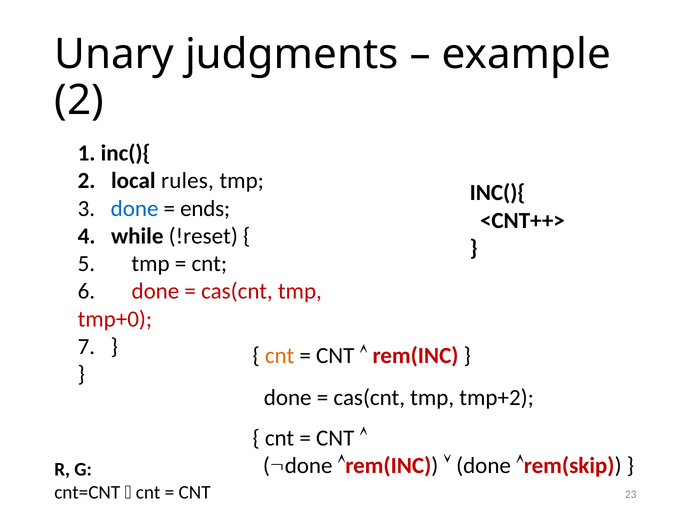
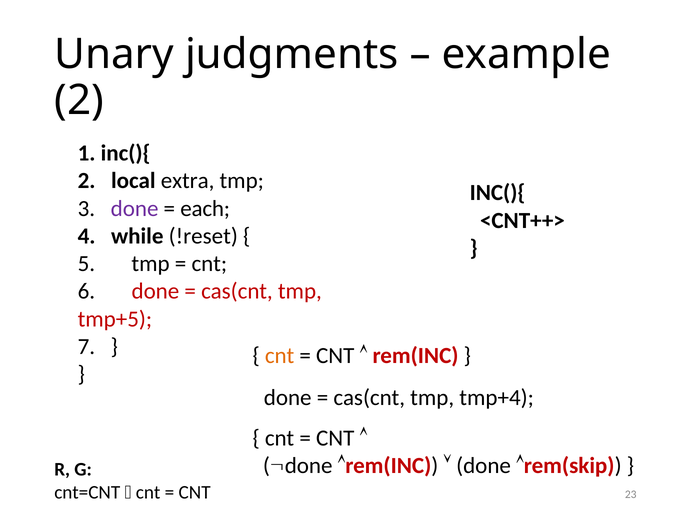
rules: rules -> extra (188, 181)
done colour: blue -> purple (135, 209)
ends: ends -> each (205, 209)
tmp+0: tmp+0 -> tmp+5 (115, 319)
tmp+2: tmp+2 -> tmp+4 (497, 398)
